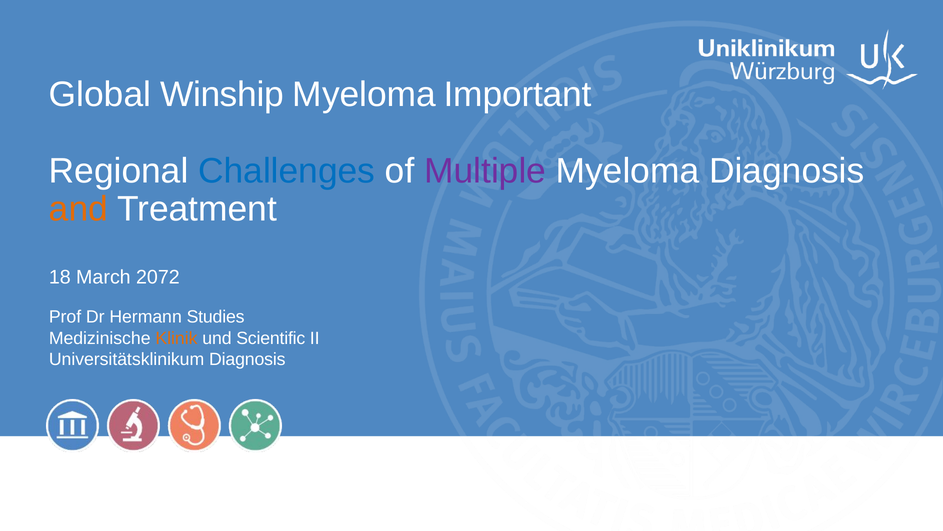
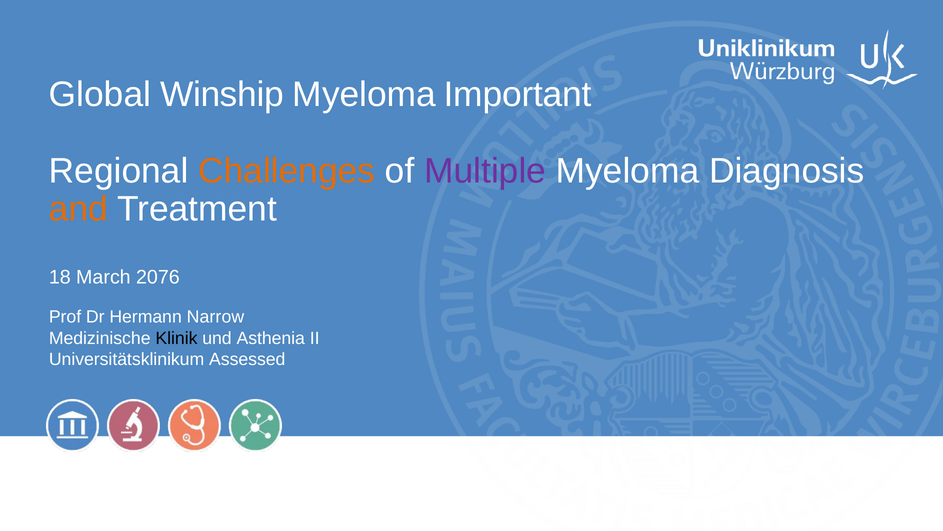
Challenges colour: blue -> orange (287, 171)
2072: 2072 -> 2076 (158, 277)
Studies: Studies -> Narrow (215, 317)
Klinik colour: orange -> black (176, 338)
Scientific: Scientific -> Asthenia (271, 338)
Universitätsklinikum Diagnosis: Diagnosis -> Assessed (247, 359)
